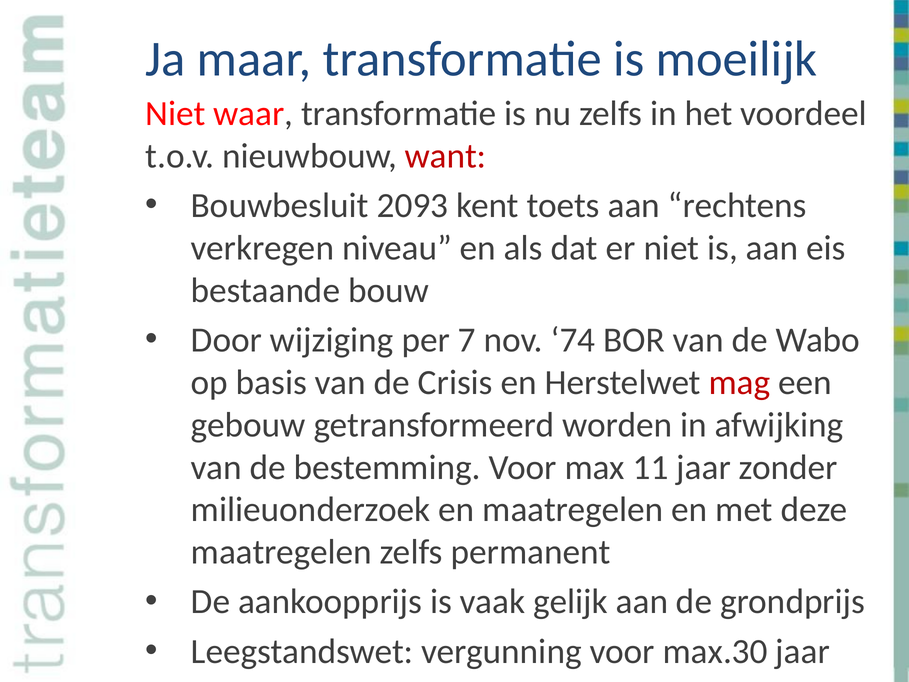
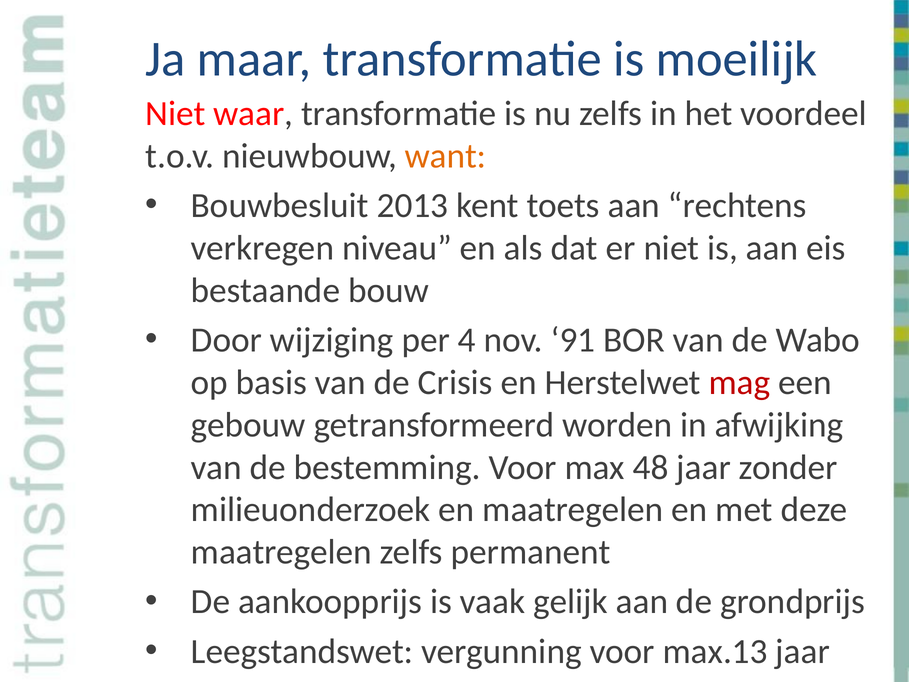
want colour: red -> orange (446, 156)
2093: 2093 -> 2013 (413, 205)
7: 7 -> 4 (467, 340)
74: 74 -> 91 (573, 340)
11: 11 -> 48 (651, 467)
max.30: max.30 -> max.13 (715, 651)
